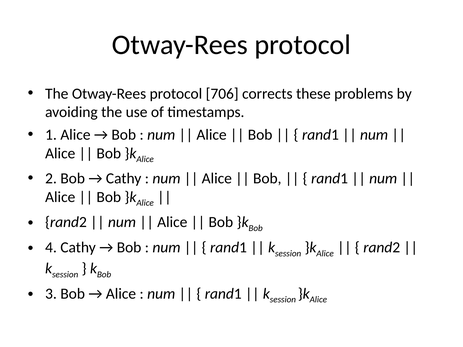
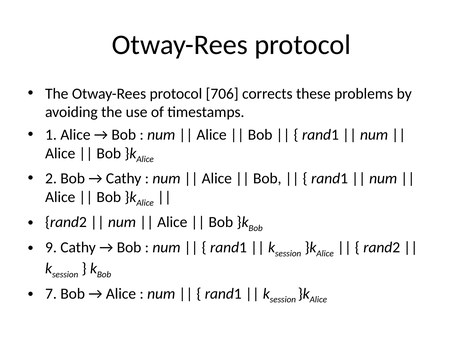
4: 4 -> 9 (51, 248)
3: 3 -> 7 (51, 294)
